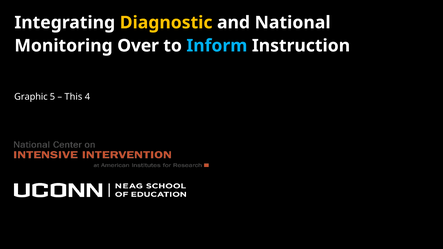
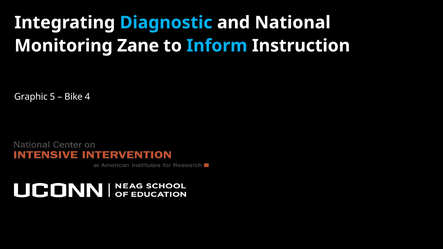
Diagnostic colour: yellow -> light blue (166, 23)
Over: Over -> Zane (138, 46)
This: This -> Bike (73, 97)
